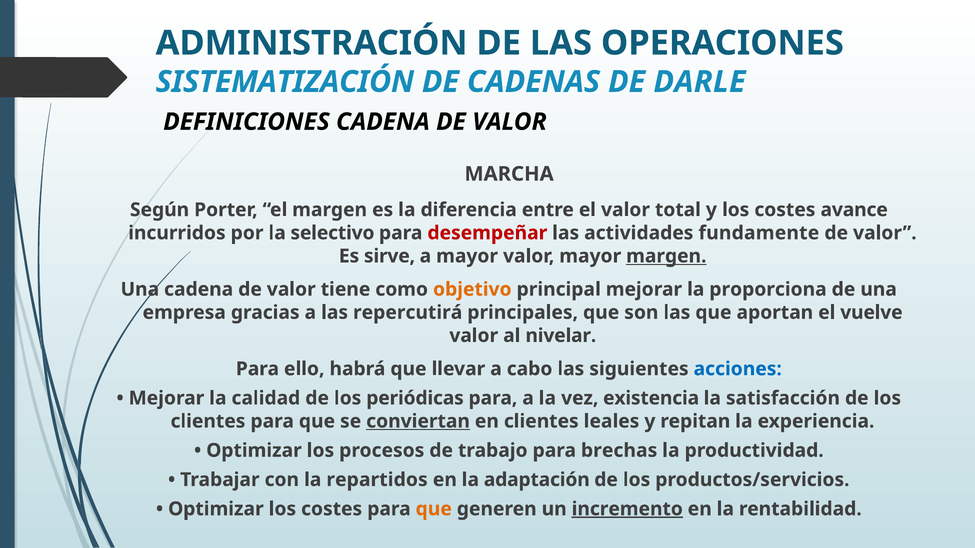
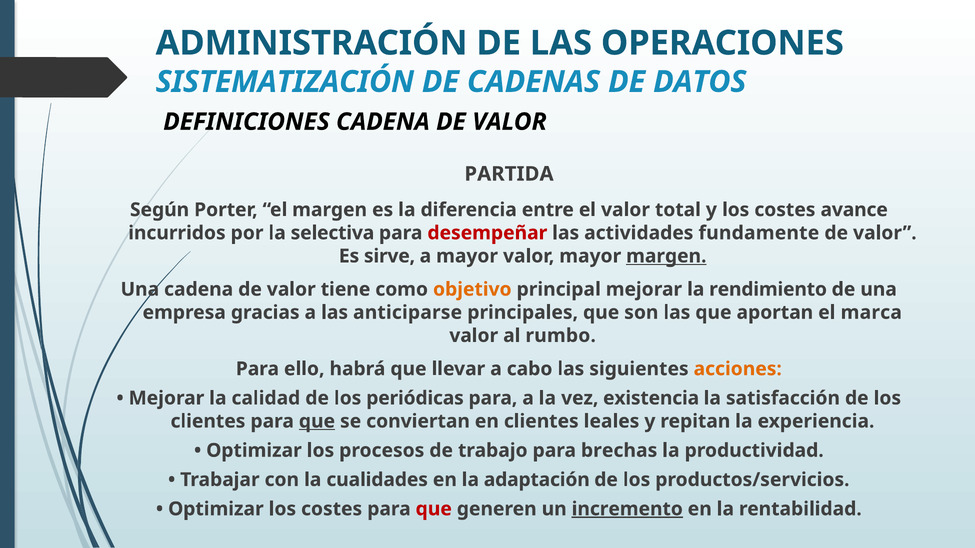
DARLE: DARLE -> DATOS (700, 82)
MARCHA: MARCHA -> PARTIDA (509, 174)
selectivo: selectivo -> selectiva (332, 233)
proporciona: proporciona -> rendimiento (768, 290)
repercutirá: repercutirá -> anticiparse (408, 313)
vuelve: vuelve -> marca (871, 313)
nivelar: nivelar -> rumbo (561, 336)
acciones colour: blue -> orange (738, 369)
que underline: none -> present (317, 422)
conviertan underline: present -> none (418, 422)
repartidos: repartidos -> cualidades (377, 480)
que colour: orange -> red (434, 509)
